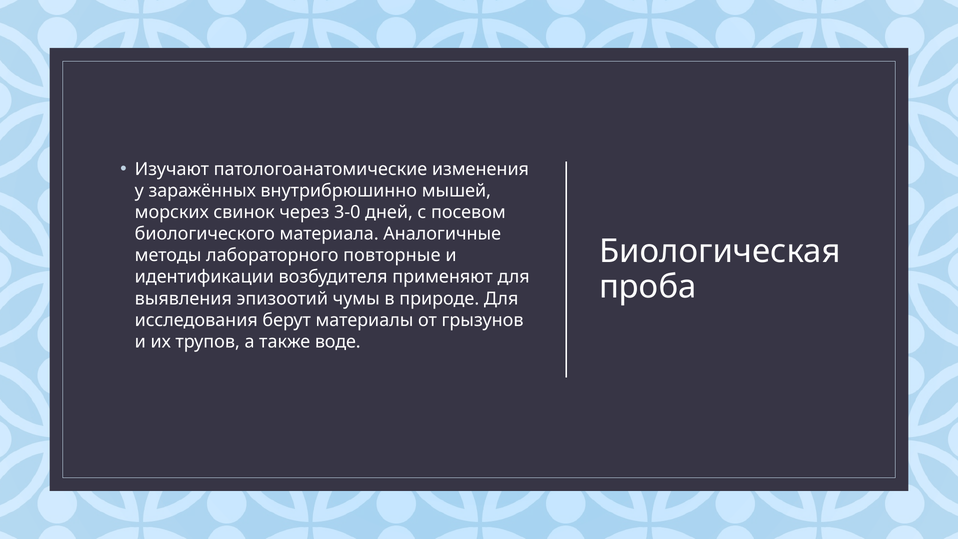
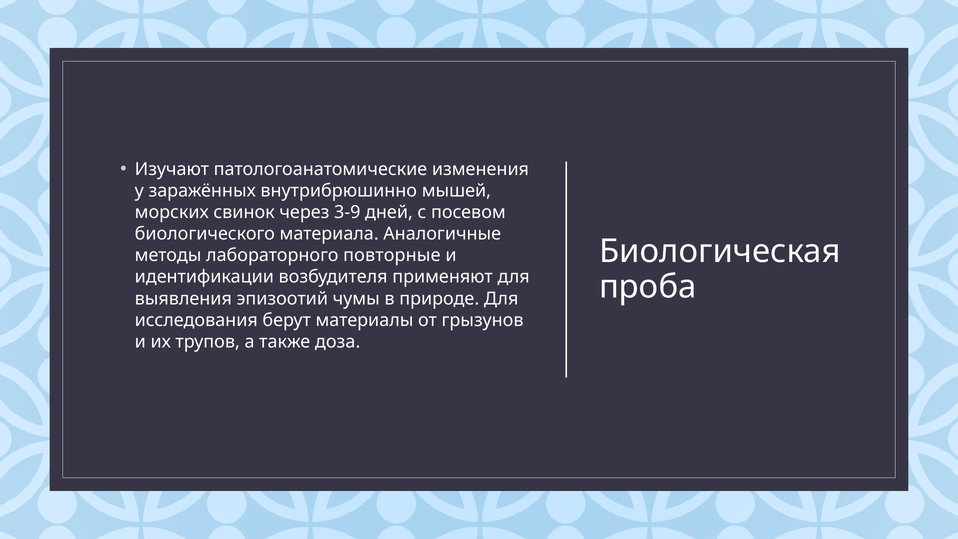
3-0: 3-0 -> 3-9 (347, 212)
воде: воде -> доза (338, 342)
